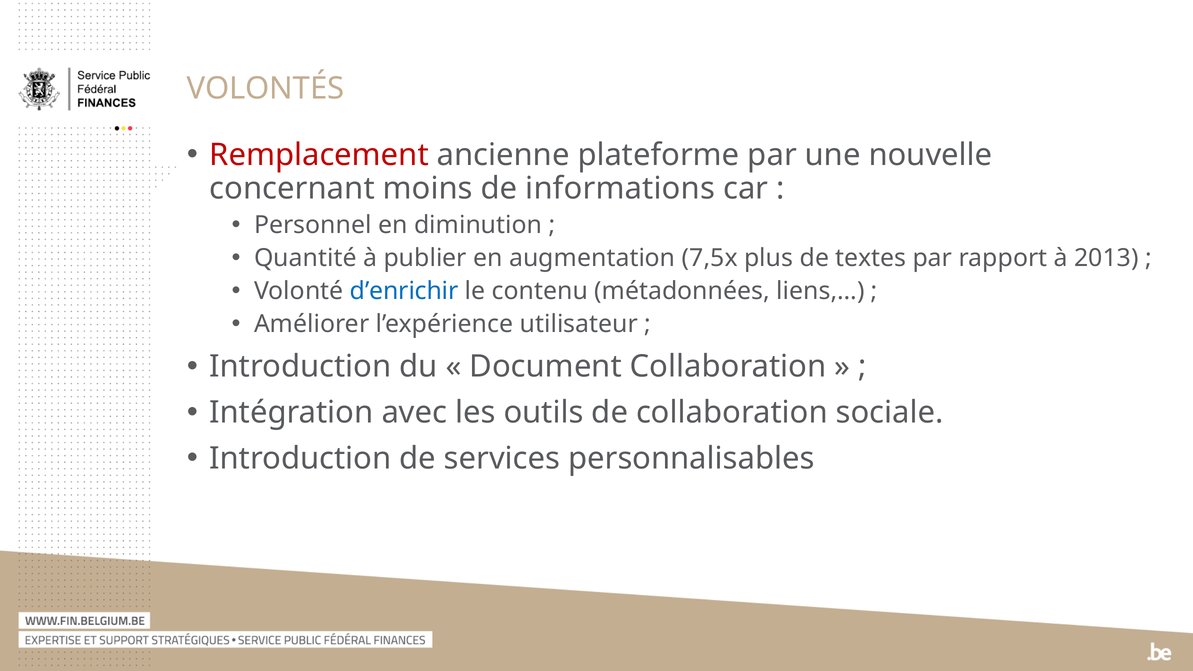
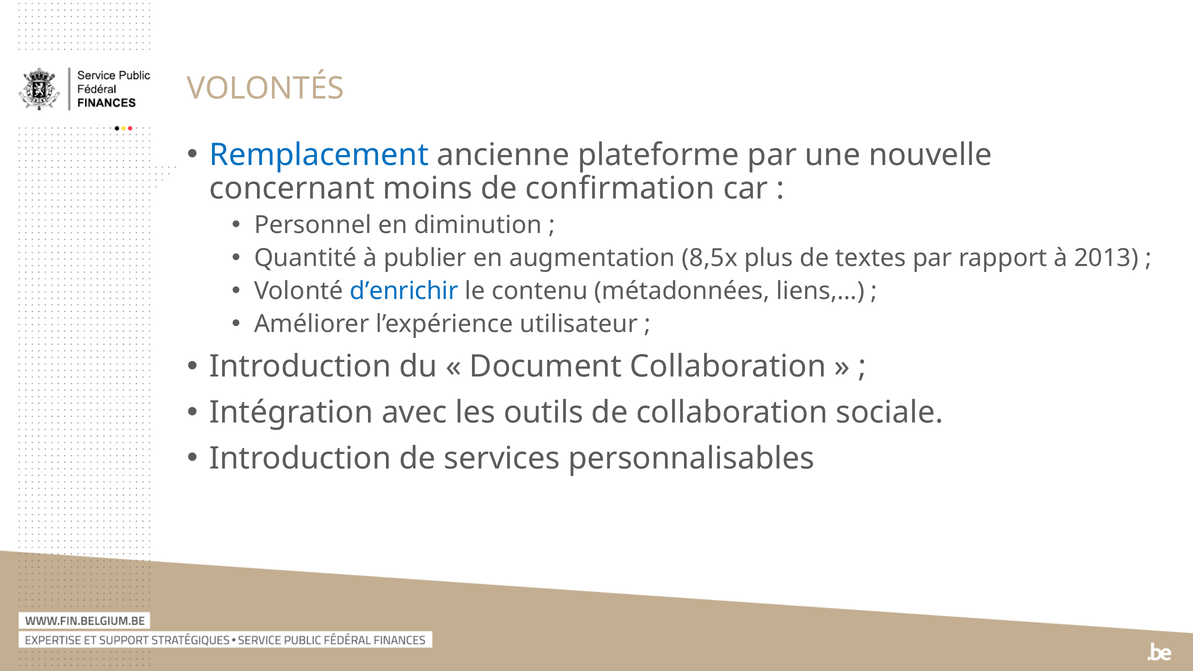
Remplacement colour: red -> blue (319, 155)
informations: informations -> confirmation (620, 188)
7,5x: 7,5x -> 8,5x (710, 258)
